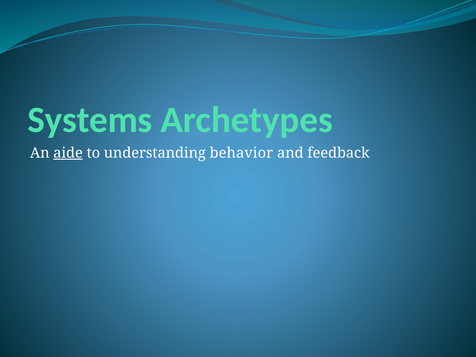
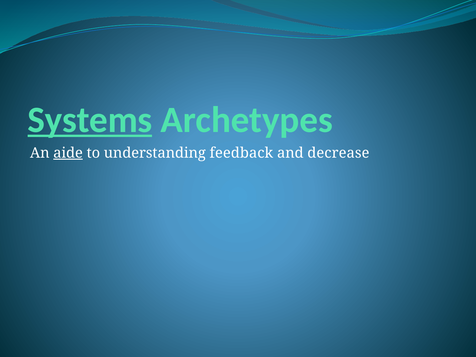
Systems underline: none -> present (90, 120)
behavior: behavior -> feedback (241, 153)
feedback: feedback -> decrease (338, 153)
